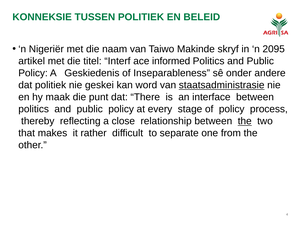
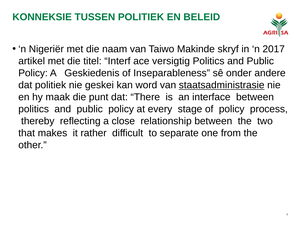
2095: 2095 -> 2017 (274, 49)
informed: informed -> versigtig (171, 61)
the underline: present -> none (245, 121)
